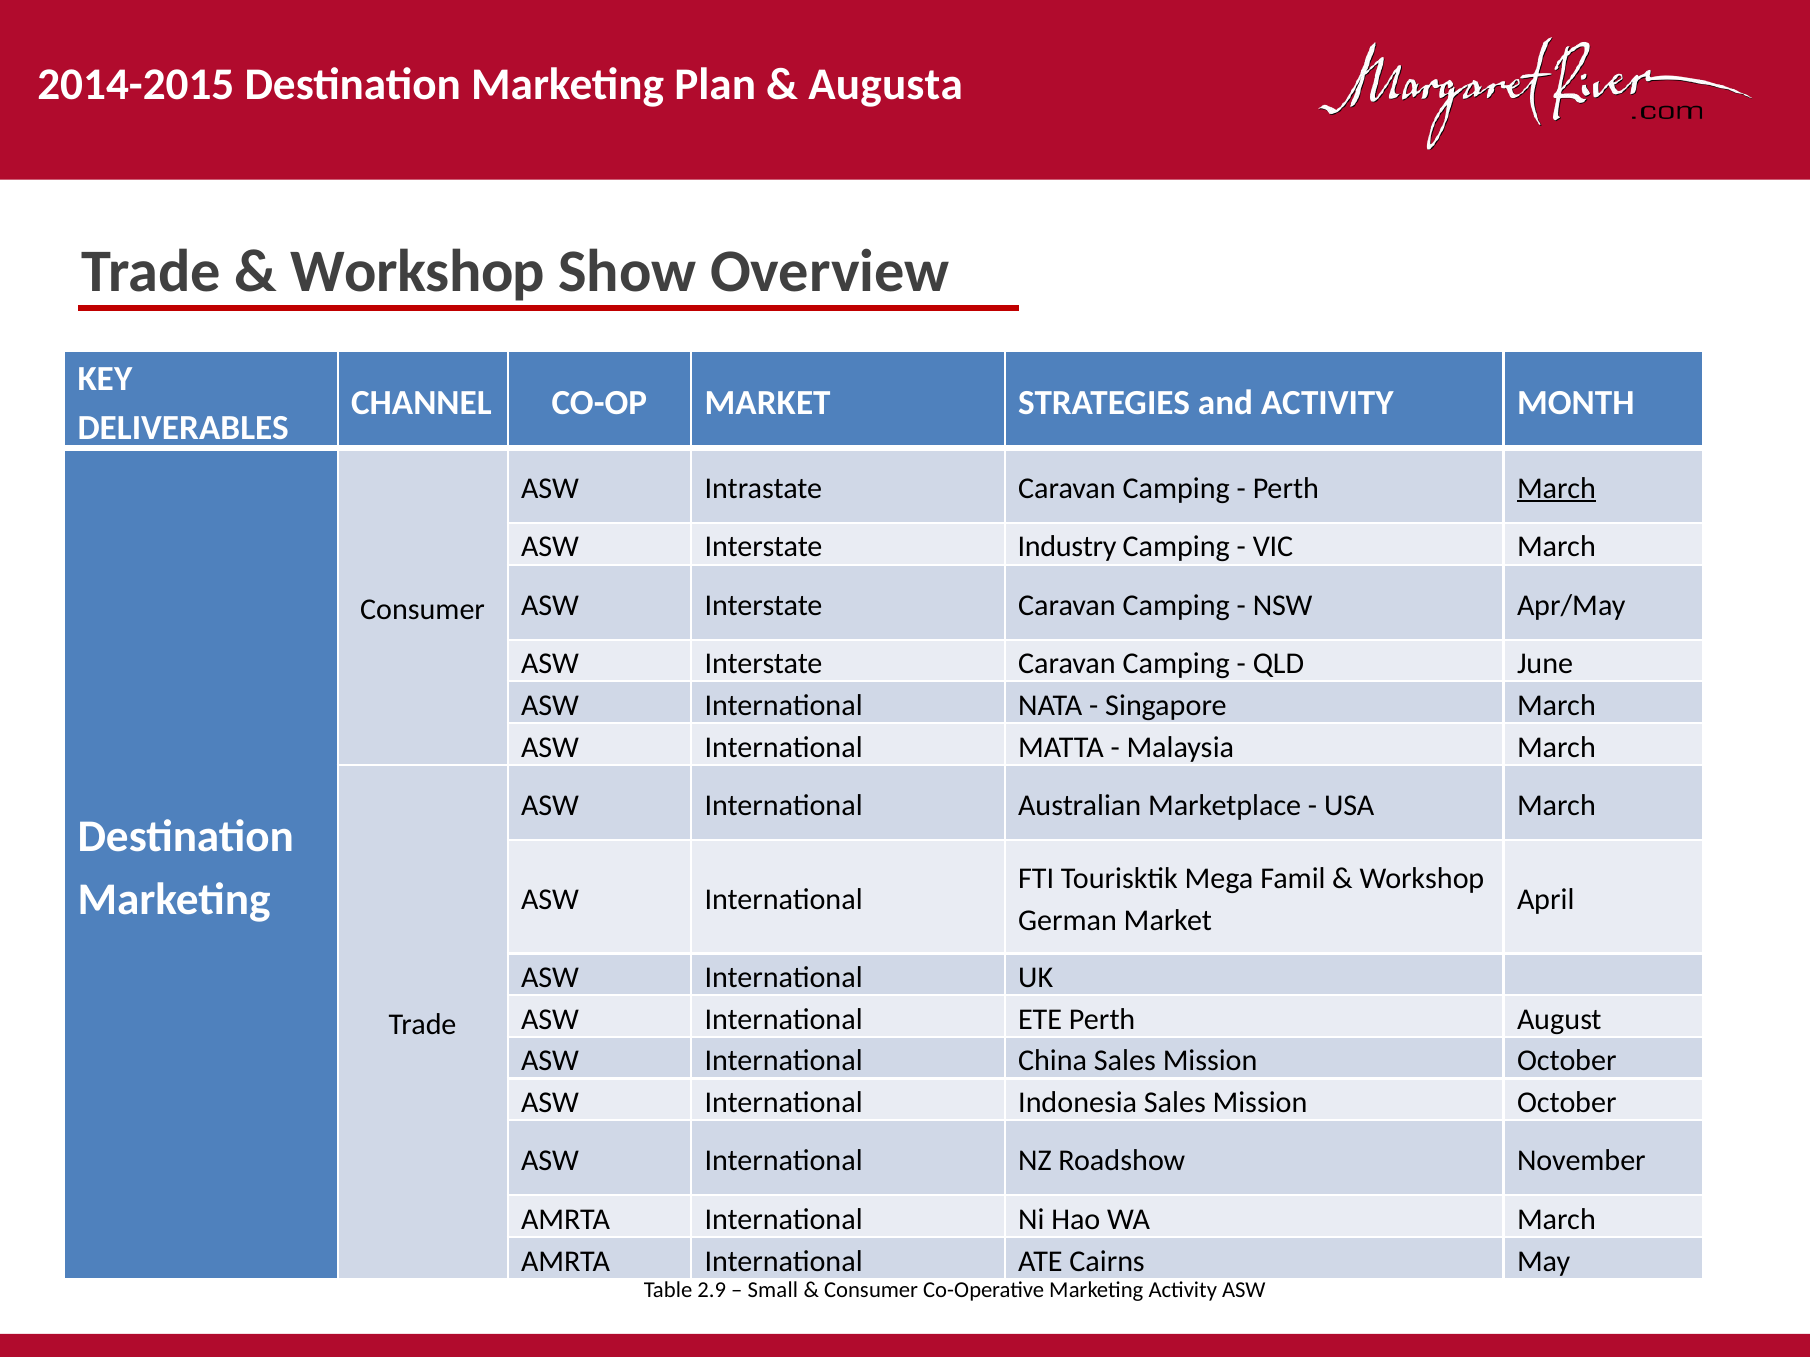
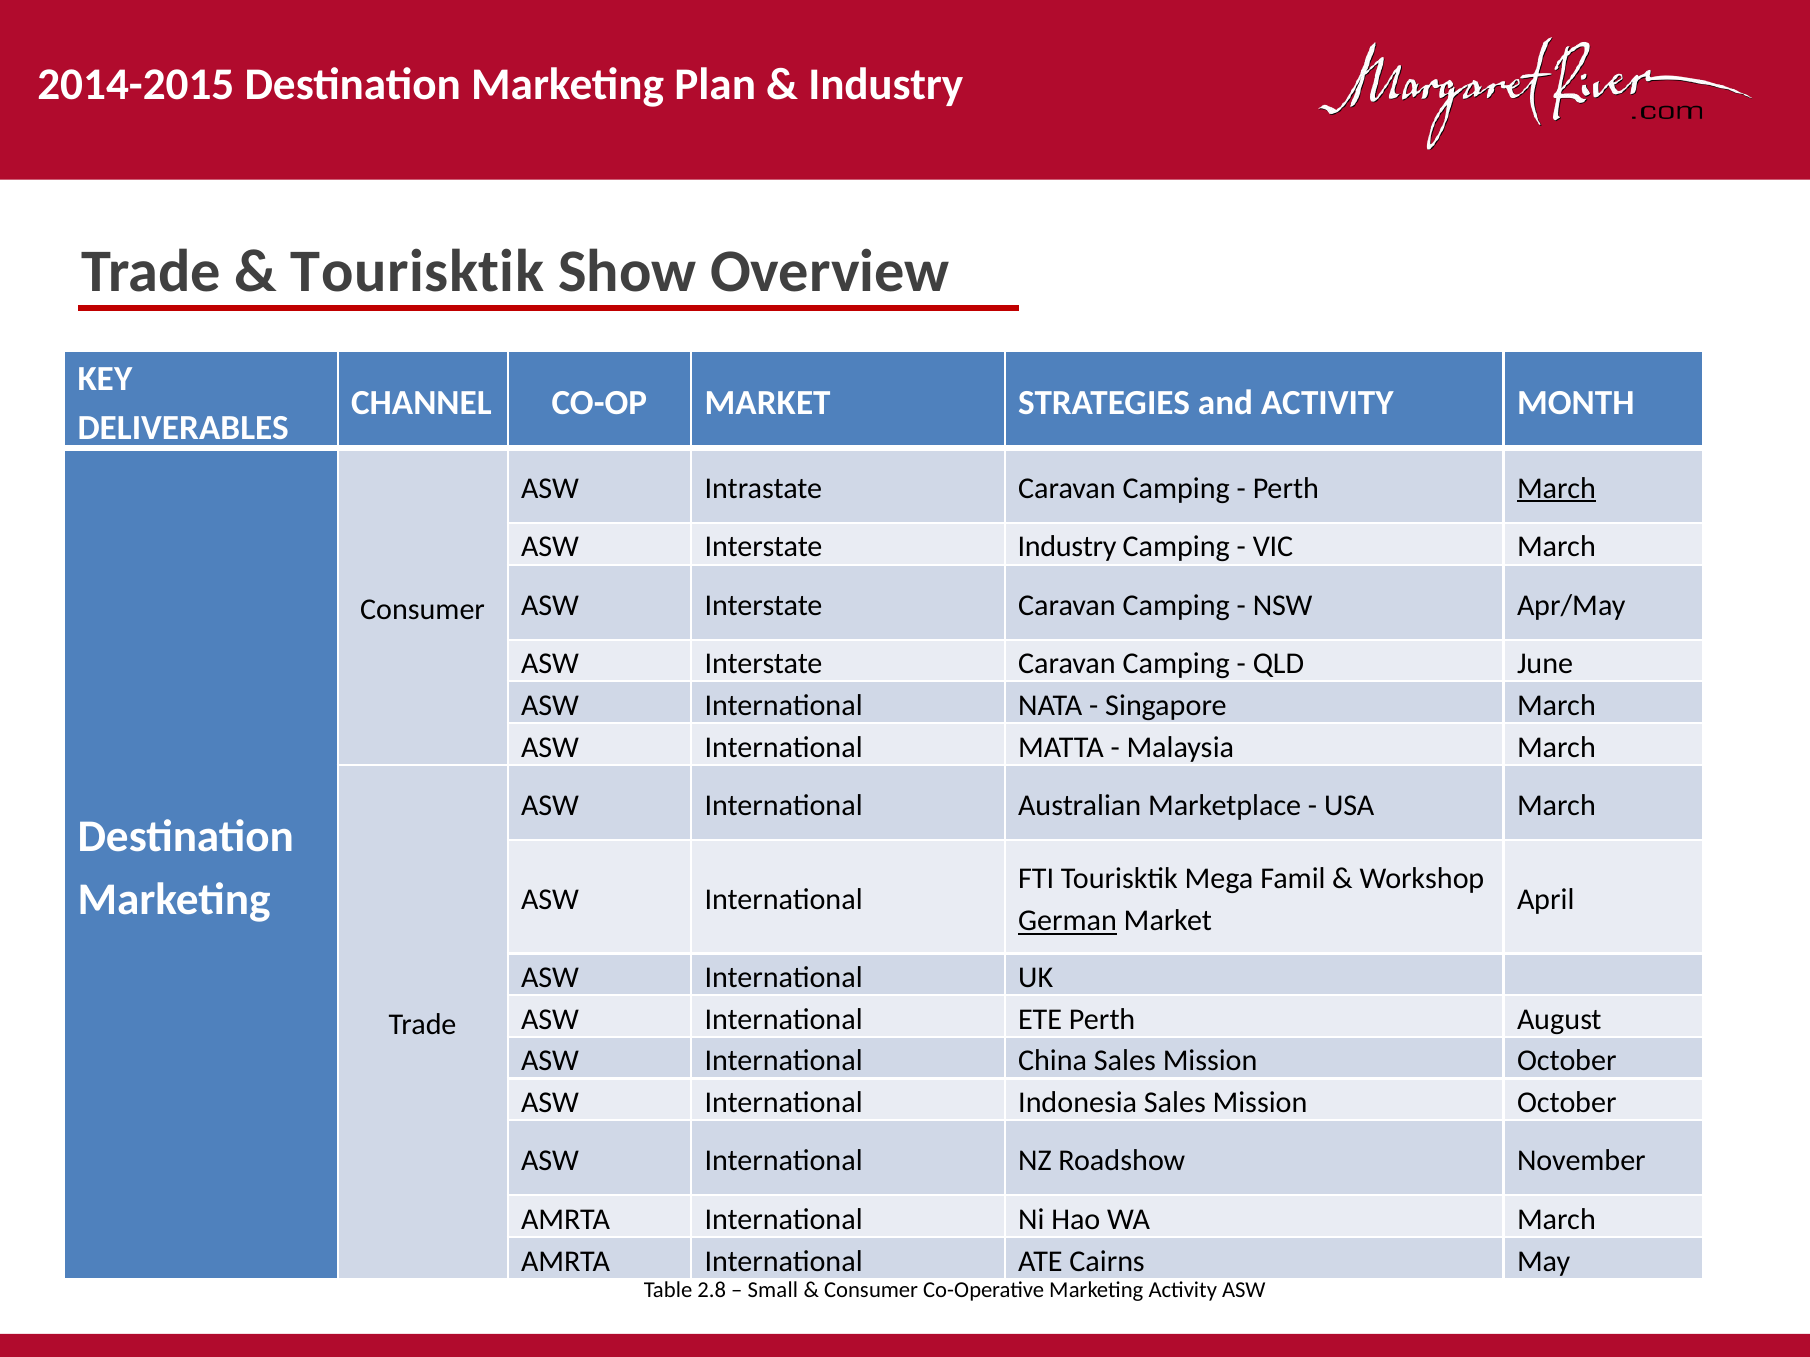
Augusta: Augusta -> Industry (886, 85)
Workshop: Workshop -> Tourisktik (418, 272)
German underline: none -> present (1068, 921)
2.9: 2.9 -> 2.8 (712, 1291)
